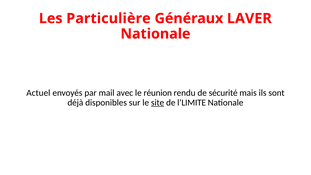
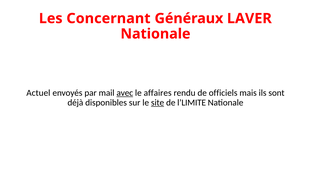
Particulière: Particulière -> Concernant (108, 18)
avec underline: none -> present (125, 93)
réunion: réunion -> affaires (158, 93)
sécurité: sécurité -> officiels (223, 93)
